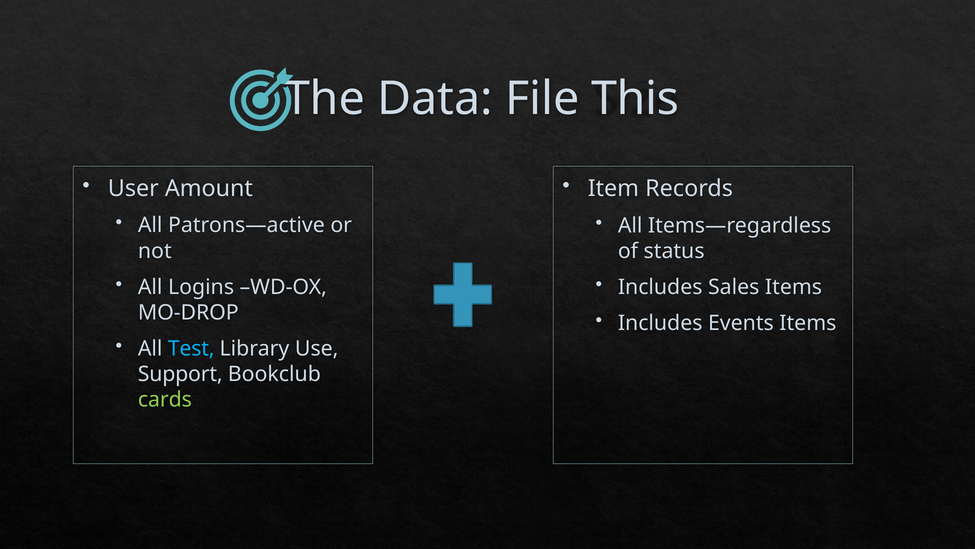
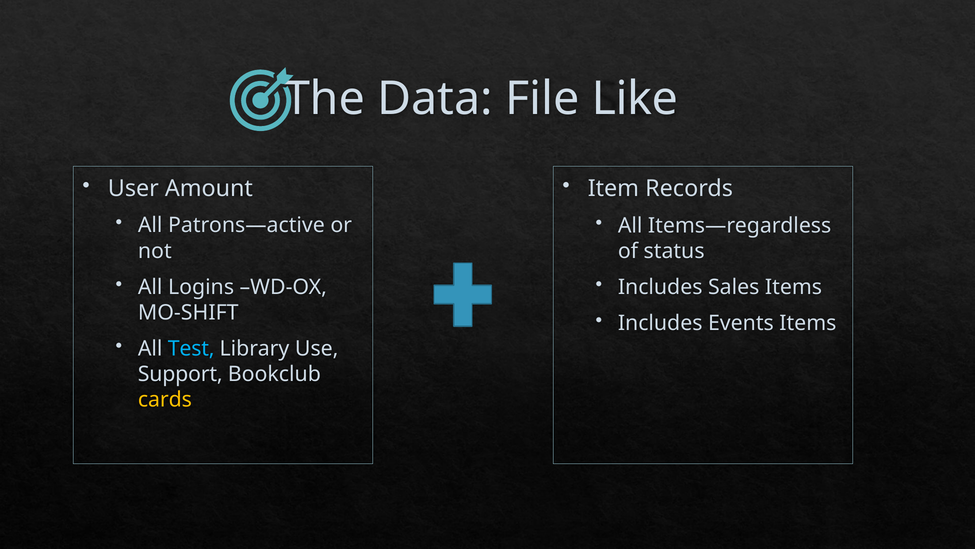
This: This -> Like (635, 99)
MO-DROP: MO-DROP -> MO-SHIFT (188, 312)
cards colour: light green -> yellow (165, 399)
